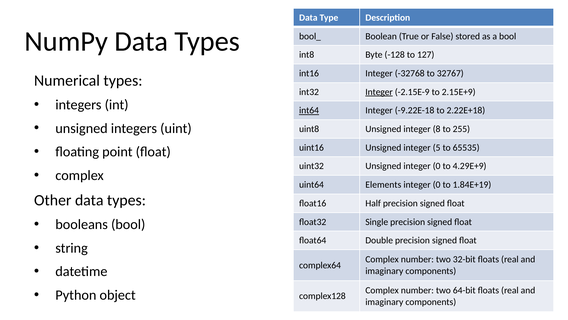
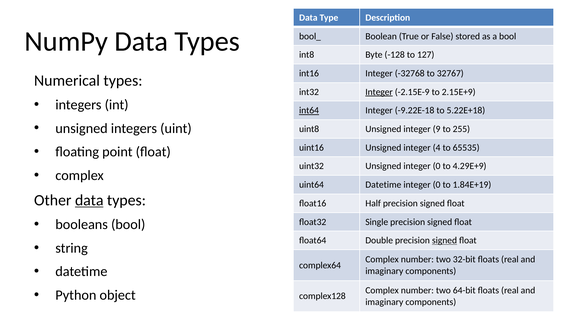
2.22E+18: 2.22E+18 -> 5.22E+18 (466, 110)
8: 8 -> 9 (437, 129)
5: 5 -> 4 (437, 147)
uint64 Elements: Elements -> Datetime (383, 184)
data underline: none -> present (89, 200)
signed underline: none -> present (444, 240)
